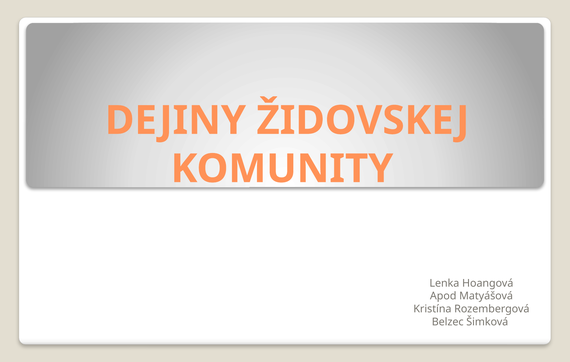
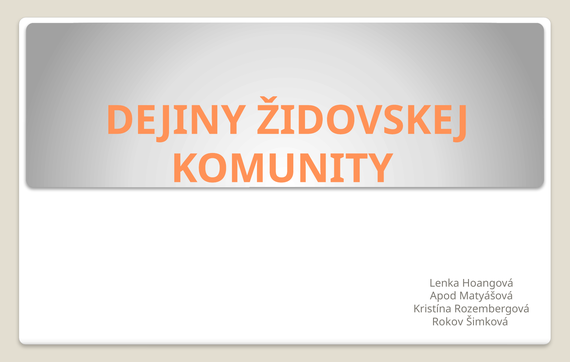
Belzec: Belzec -> Rokov (448, 322)
